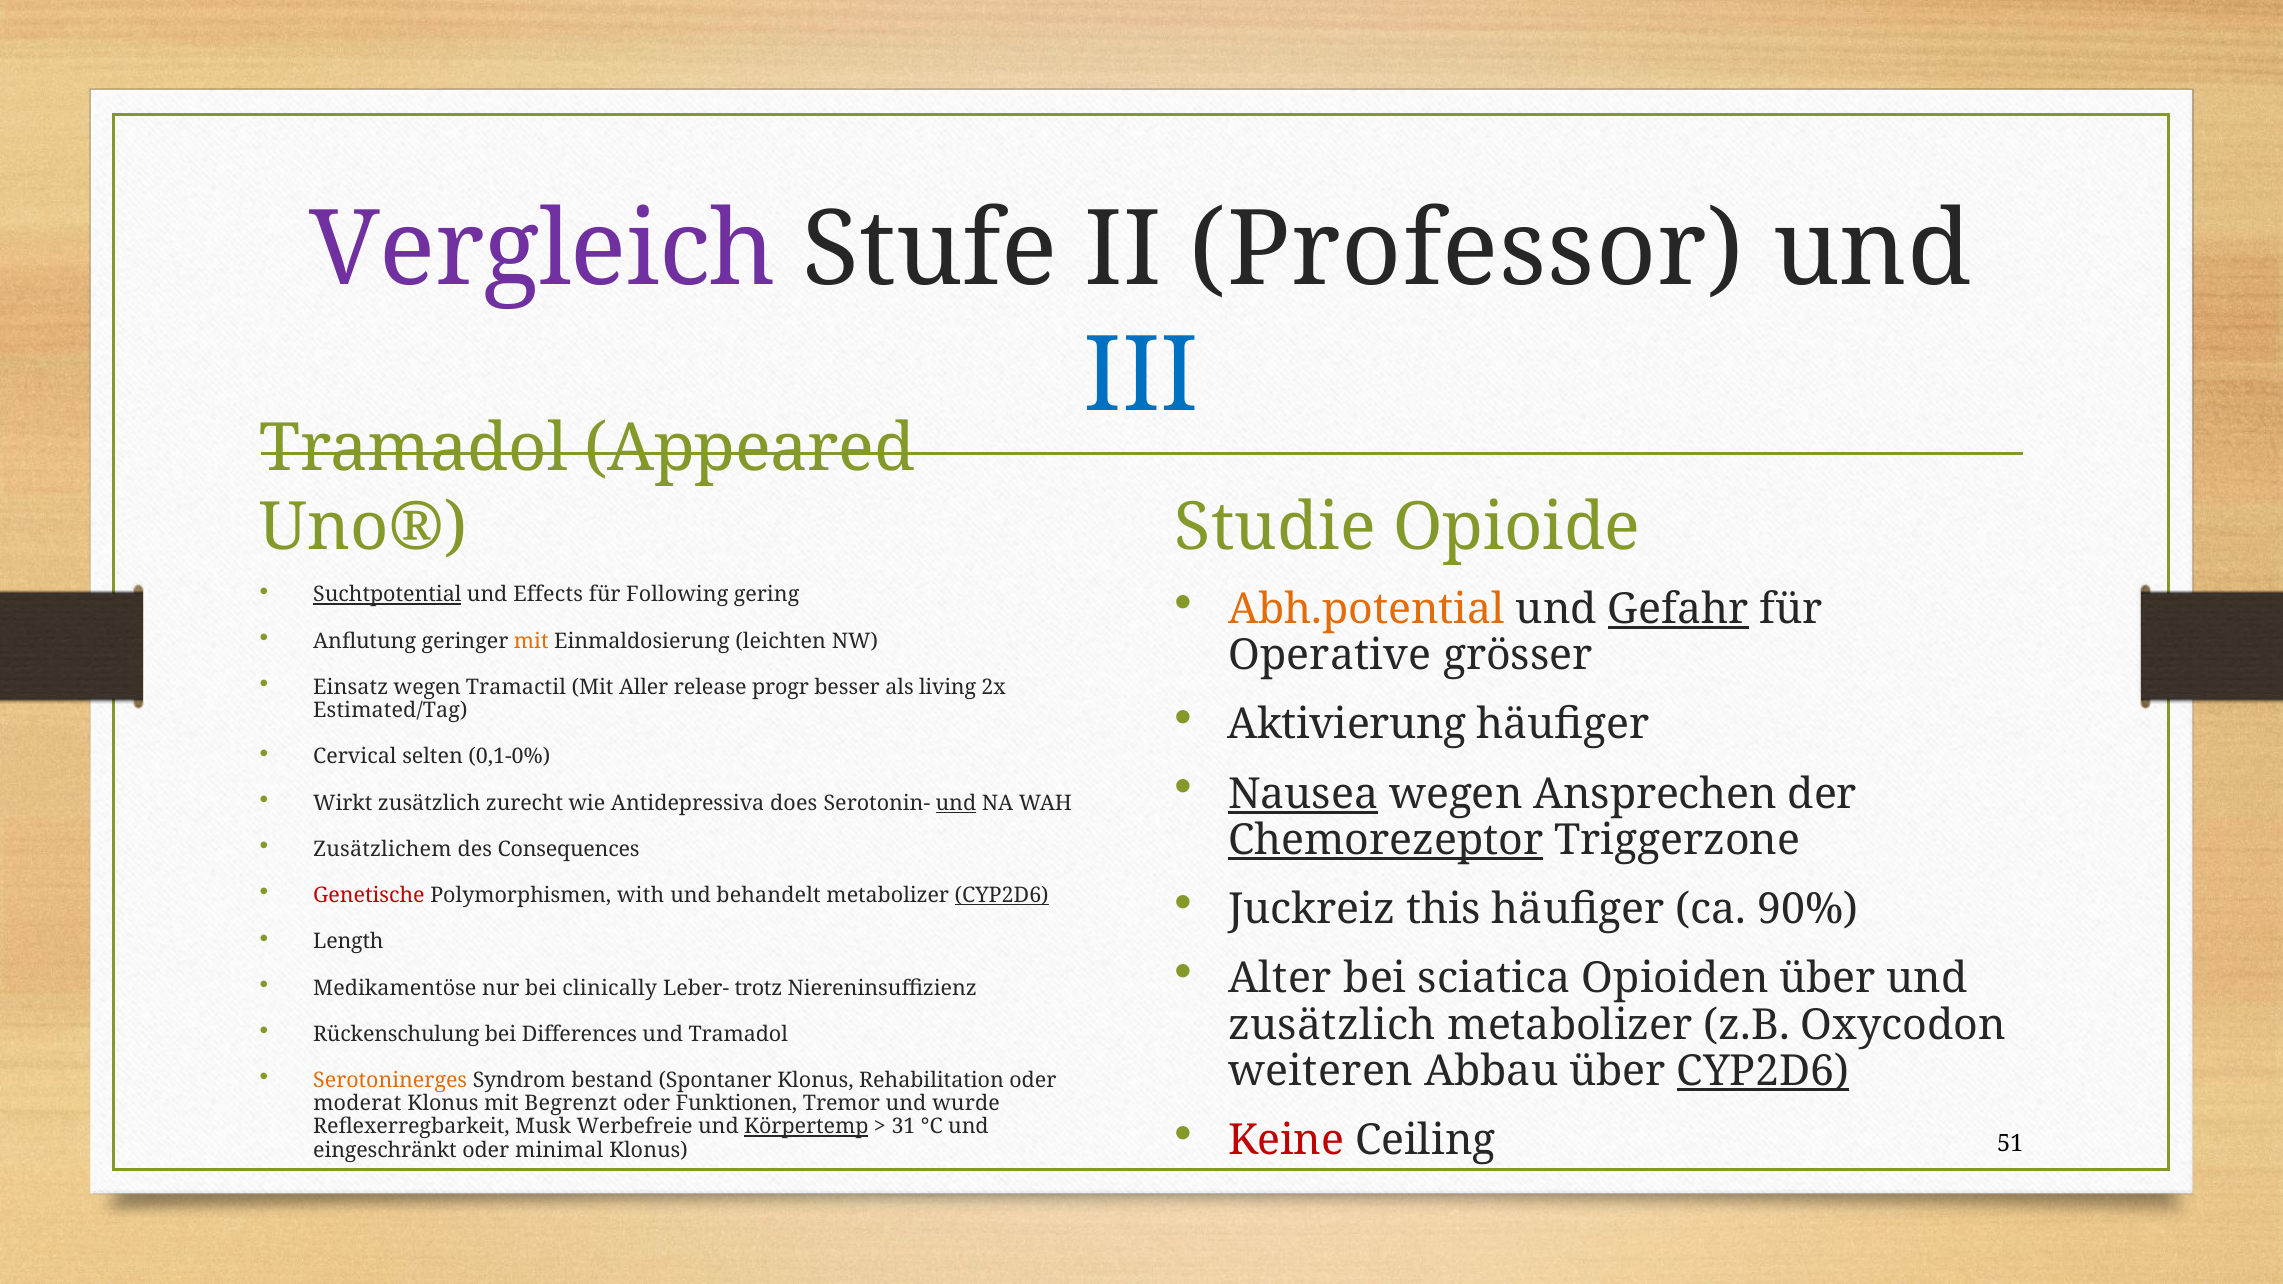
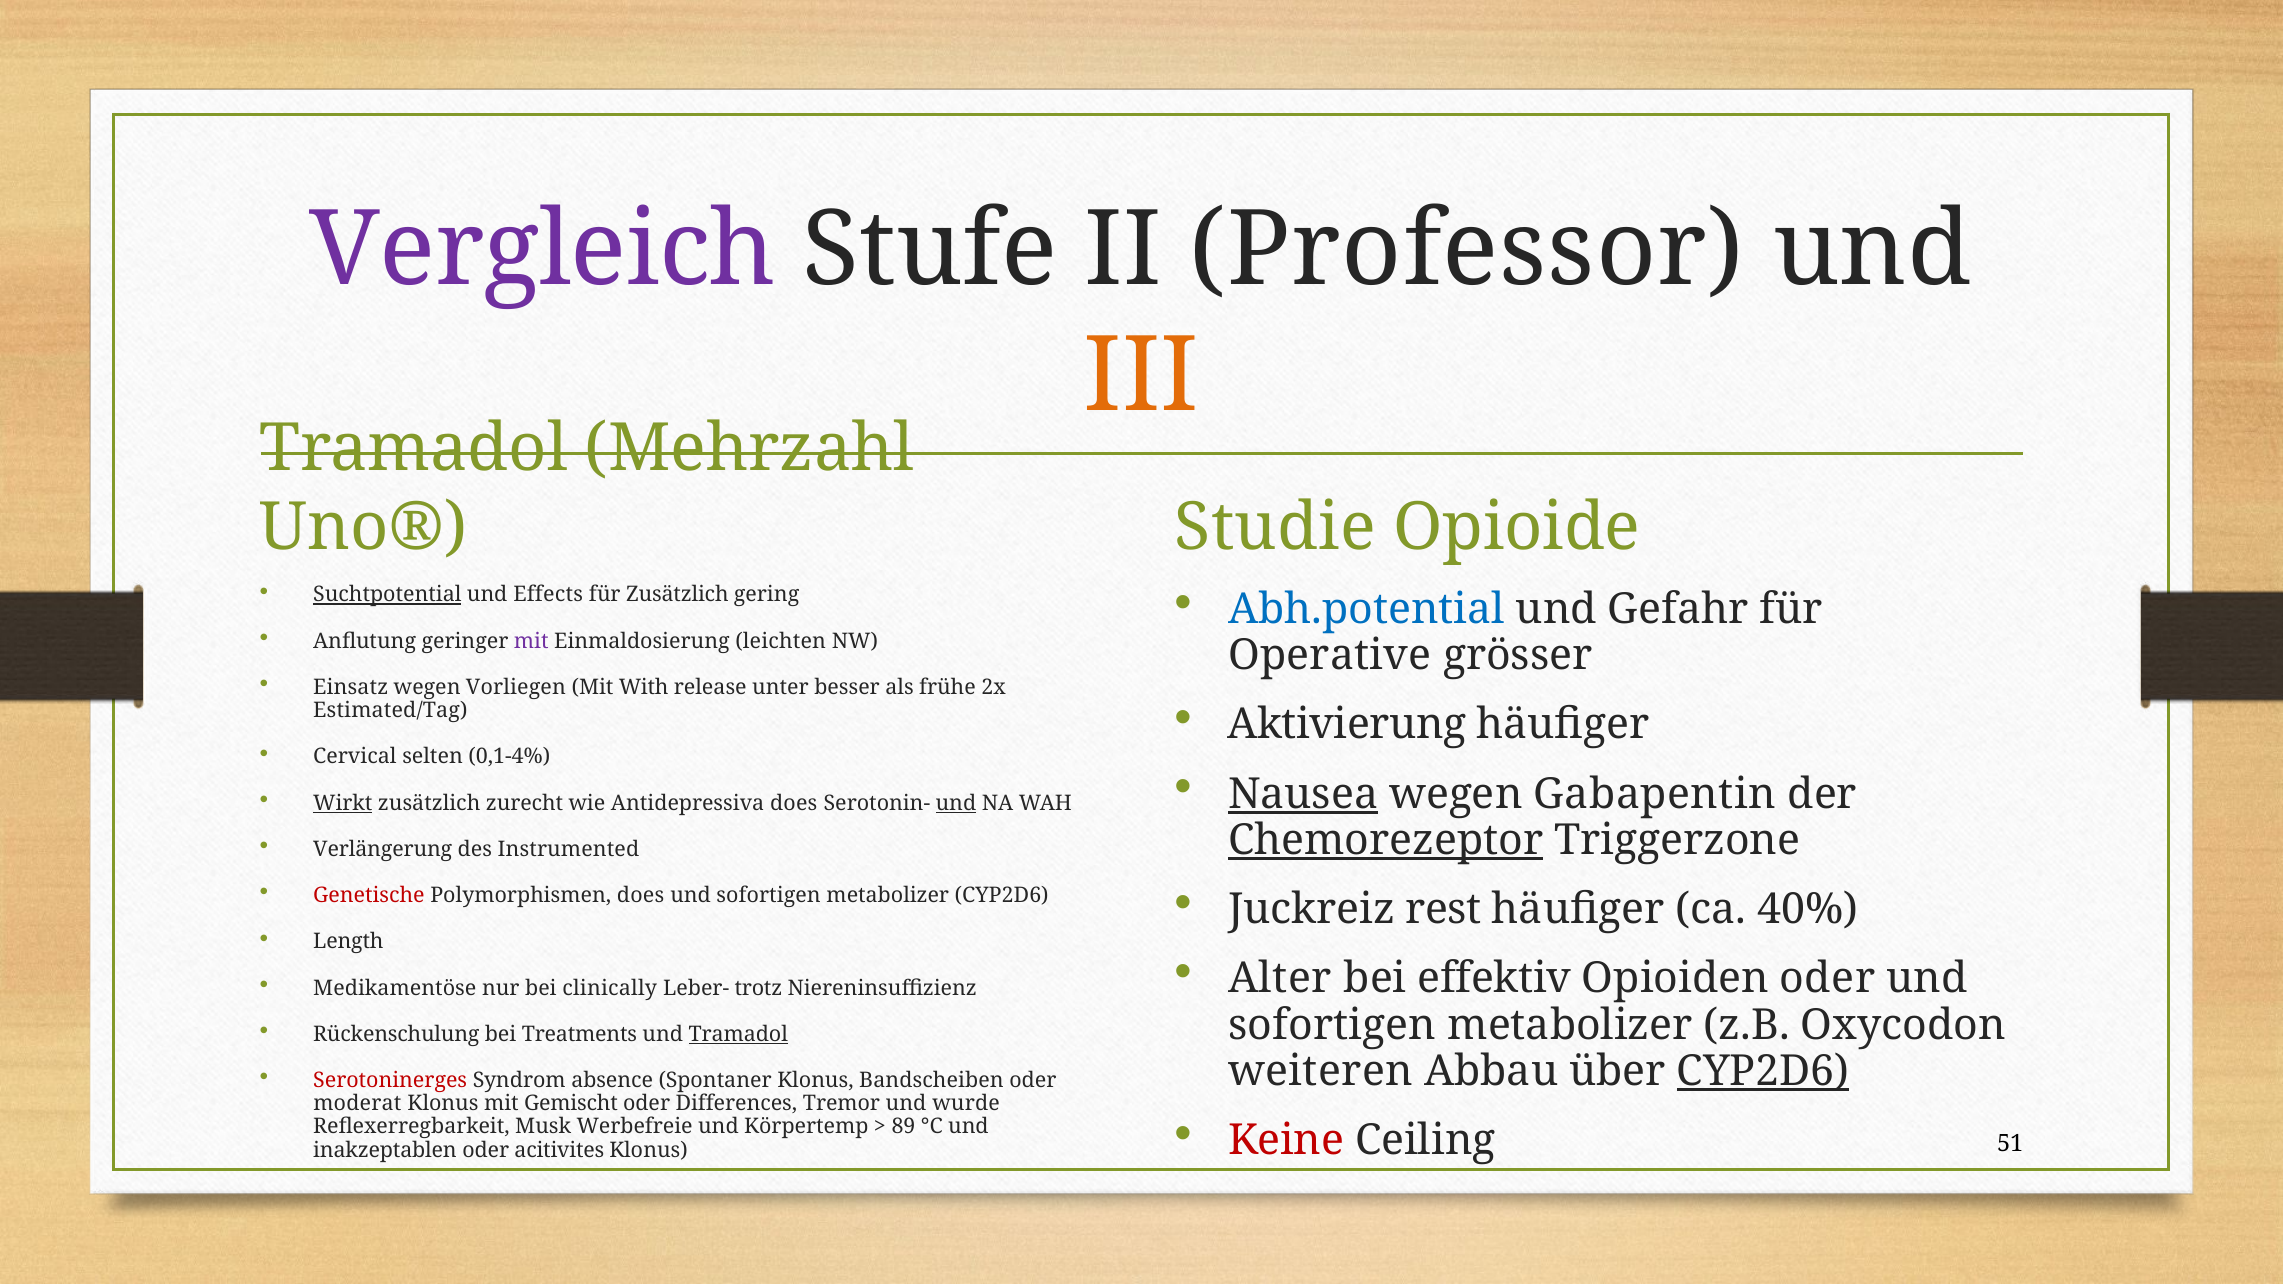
III colour: blue -> orange (1141, 376)
Appeared: Appeared -> Mehrzahl (750, 448)
Abh.potential colour: orange -> blue (1366, 609)
Gefahr underline: present -> none (1678, 609)
für Following: Following -> Zusätzlich (677, 595)
mit colour: orange -> purple (531, 641)
Tramactil: Tramactil -> Vorliegen (516, 687)
Aller: Aller -> With (644, 687)
progr: progr -> unter (780, 687)
living: living -> frühe (947, 687)
0,1-0%: 0,1-0% -> 0,1-4% (509, 757)
Ansprechen: Ansprechen -> Gabapentin (1655, 794)
Wirkt underline: none -> present (343, 803)
Zusätzlichem: Zusätzlichem -> Verlängerung (383, 849)
Consequences: Consequences -> Instrumented (568, 849)
this: this -> rest (1444, 910)
90%: 90% -> 40% (1808, 910)
Polymorphismen with: with -> does (641, 896)
behandelt: behandelt -> sofortigen (769, 896)
CYP2D6 underline: present -> none (1002, 896)
sciatica: sciatica -> effektiv (1494, 979)
Opioiden über: über -> oder (1828, 979)
zusätzlich: zusätzlich -> sofortigen (1332, 1025)
Differences: Differences -> Treatments (579, 1034)
Tramadol underline: none -> present (738, 1034)
Serotoninerges colour: orange -> red (390, 1081)
bestand: bestand -> absence (612, 1081)
Rehabilitation: Rehabilitation -> Bandscheiben (931, 1081)
Begrenzt: Begrenzt -> Gemischt (571, 1104)
Funktionen: Funktionen -> Differences (736, 1104)
Körpertemp underline: present -> none (806, 1127)
31: 31 -> 89 (903, 1127)
eingeschränkt: eingeschränkt -> inakzeptablen (385, 1150)
minimal: minimal -> acitivites (559, 1150)
